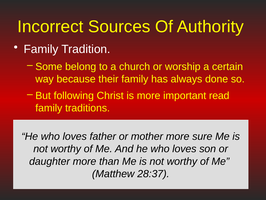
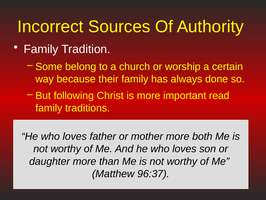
sure: sure -> both (202, 136)
28:37: 28:37 -> 96:37 (153, 173)
